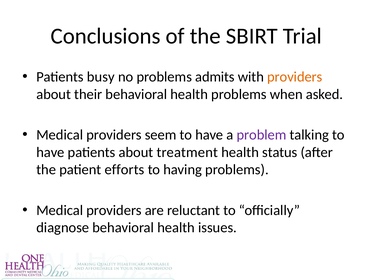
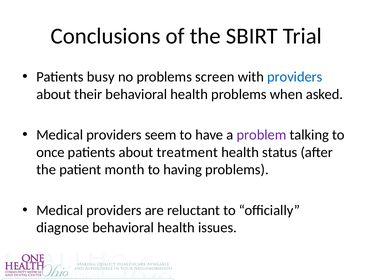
admits: admits -> screen (215, 77)
providers colour: orange -> blue (295, 77)
have: have -> once (50, 152)
efforts: efforts -> month (124, 170)
